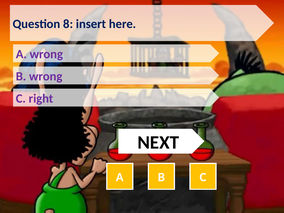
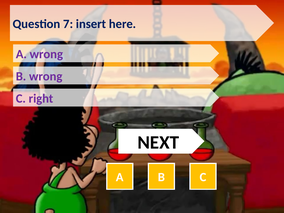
8: 8 -> 7 (68, 24)
